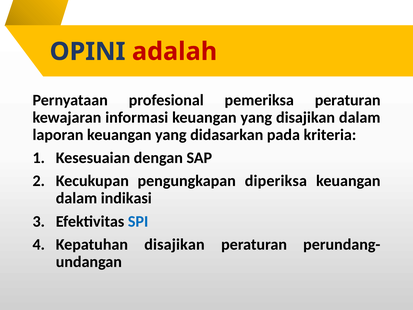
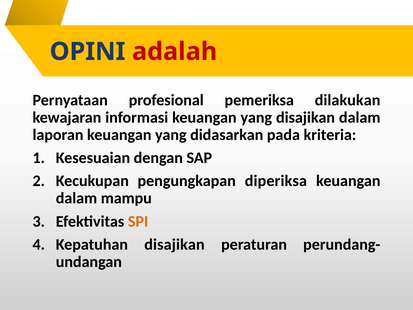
pemeriksa peraturan: peraturan -> dilakukan (348, 100)
indikasi: indikasi -> mampu (126, 198)
SPI colour: blue -> orange (138, 221)
